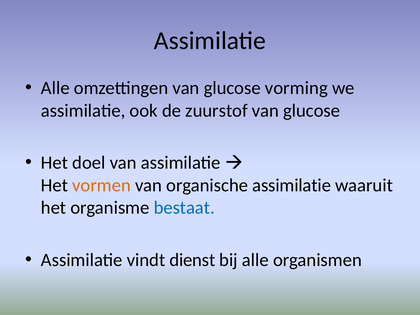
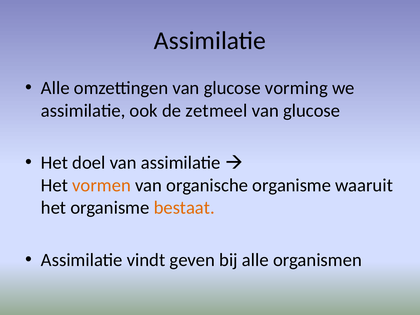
zuurstof: zuurstof -> zetmeel (216, 111)
organische assimilatie: assimilatie -> organisme (292, 185)
bestaat colour: blue -> orange (184, 208)
dienst: dienst -> geven (192, 260)
